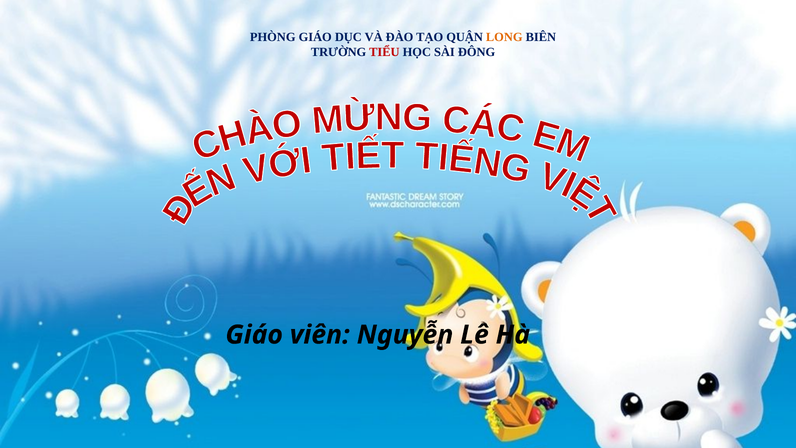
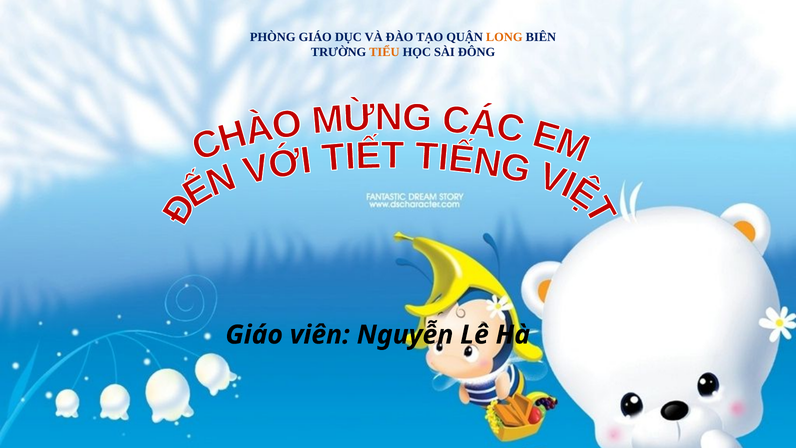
TIỂU colour: red -> orange (384, 52)
